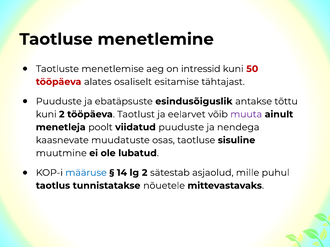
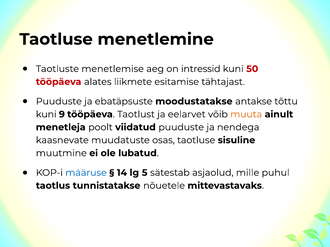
osaliselt: osaliselt -> liikmete (133, 82)
esindusõiguslik: esindusõiguslik -> moodustatakse (194, 102)
kuni 2: 2 -> 9 (62, 115)
muuta colour: purple -> orange (246, 115)
lg 2: 2 -> 5 (145, 173)
